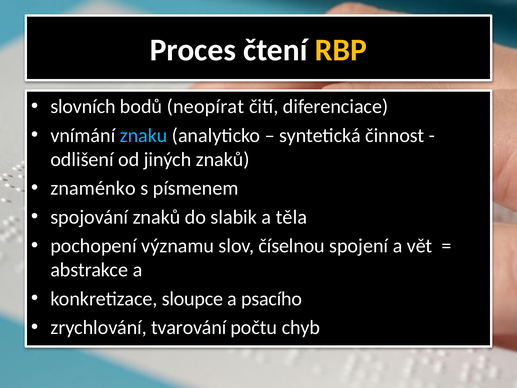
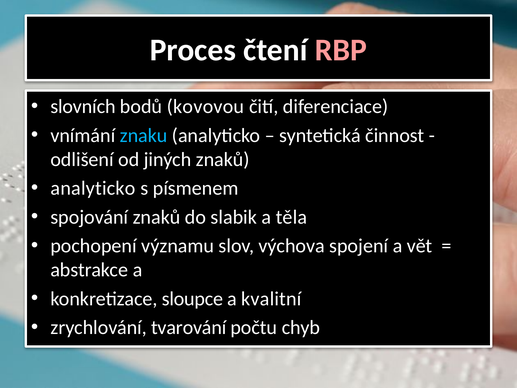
RBP colour: yellow -> pink (341, 50)
neopírat: neopírat -> kovovou (206, 107)
znaménko: znaménko -> analyticko (93, 188)
číselnou: číselnou -> výchova (292, 246)
psacího: psacího -> kvalitní (271, 299)
